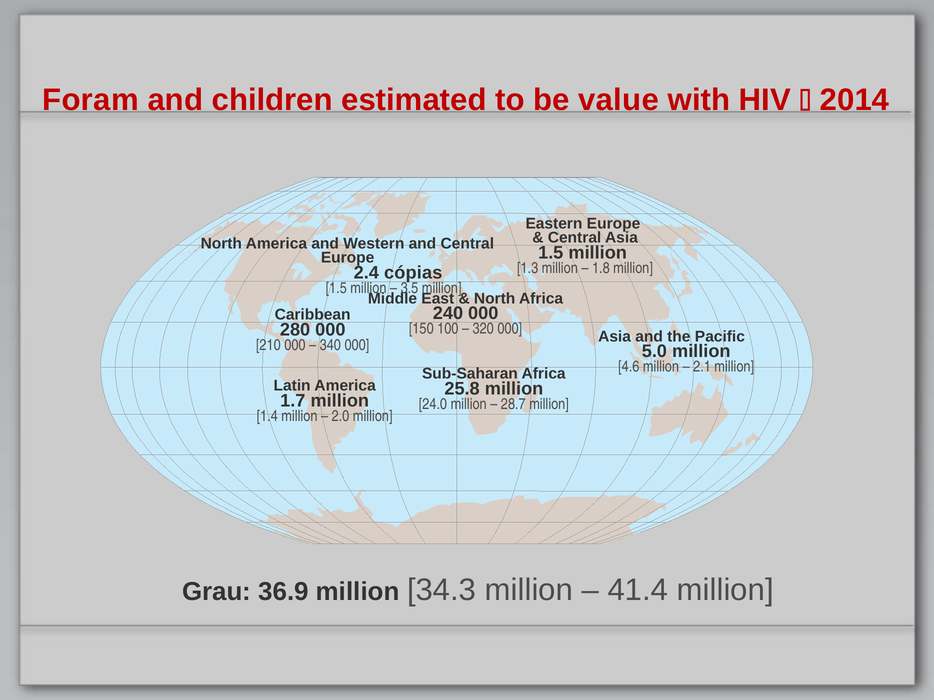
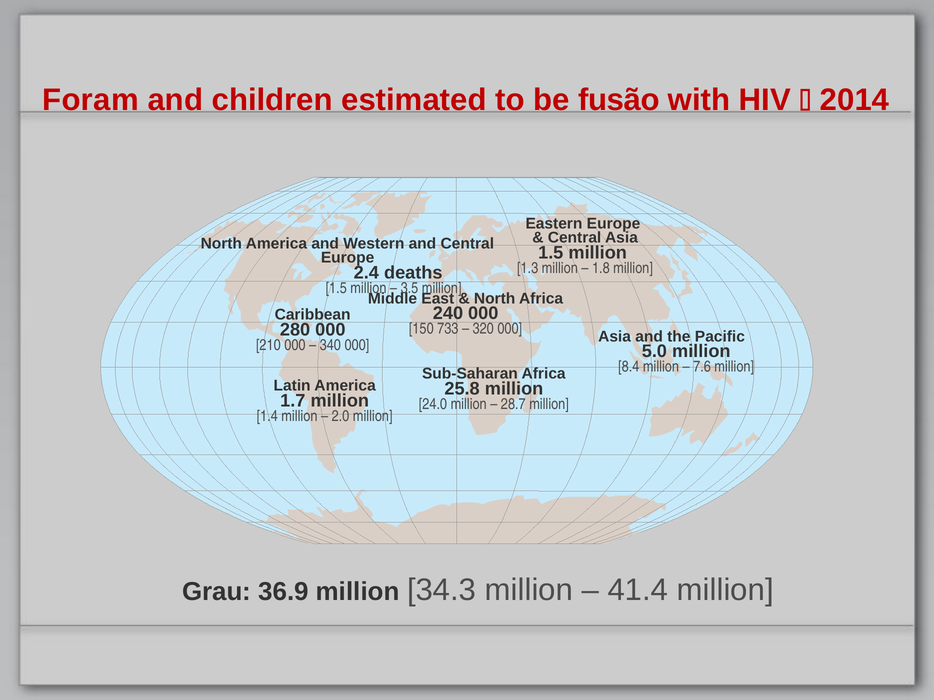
value: value -> fusão (619, 100)
cópias: cópias -> deaths (413, 273)
100: 100 -> 733 (448, 329)
4.6: 4.6 -> 8.4 (629, 367)
2.1: 2.1 -> 7.6 (702, 367)
